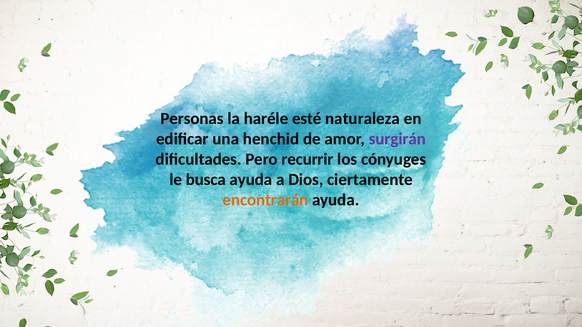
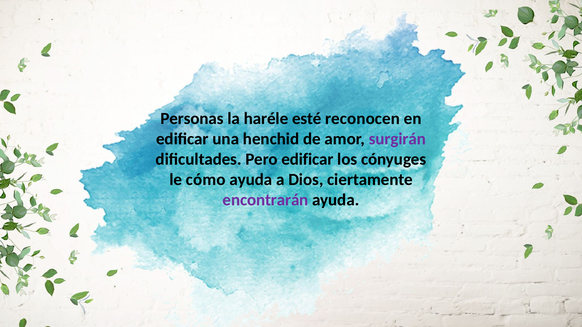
naturaleza: naturaleza -> reconocen (363, 119)
Pero recurrir: recurrir -> edificar (307, 160)
busca: busca -> cómo (206, 180)
encontrarán colour: orange -> purple (266, 200)
